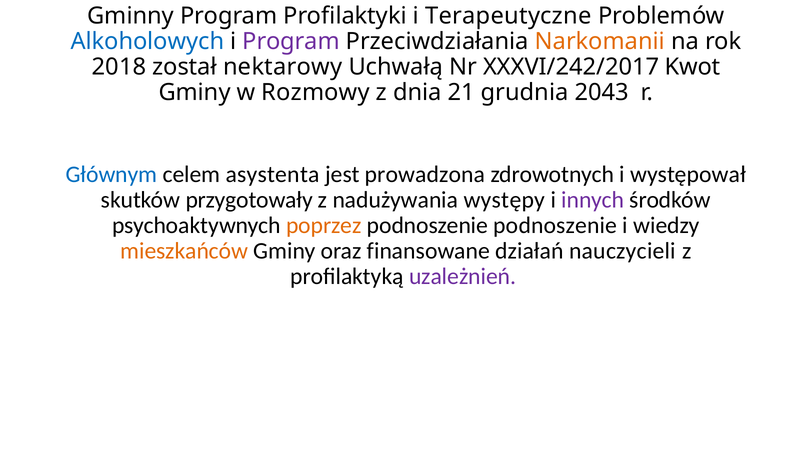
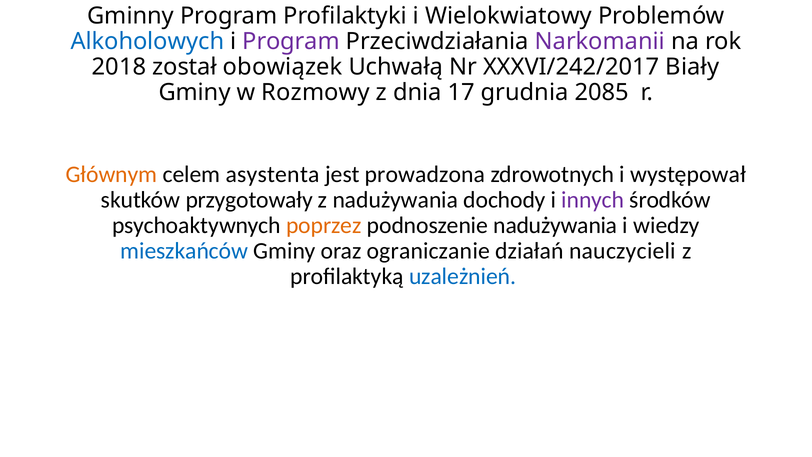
Terapeutyczne: Terapeutyczne -> Wielokwiatowy (509, 16)
Narkomanii colour: orange -> purple (600, 41)
nektarowy: nektarowy -> obowiązek (283, 67)
Kwot: Kwot -> Biały (692, 67)
21: 21 -> 17 (461, 92)
2043: 2043 -> 2085 (602, 92)
Głównym colour: blue -> orange (111, 174)
występy: występy -> dochody (505, 200)
podnoszenie podnoszenie: podnoszenie -> nadużywania (555, 225)
mieszkańców colour: orange -> blue (184, 251)
finansowane: finansowane -> ograniczanie (428, 251)
uzależnień colour: purple -> blue (463, 277)
